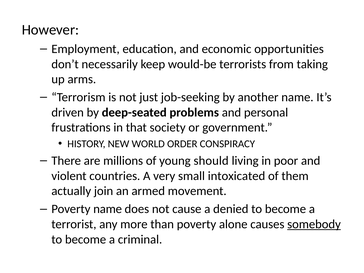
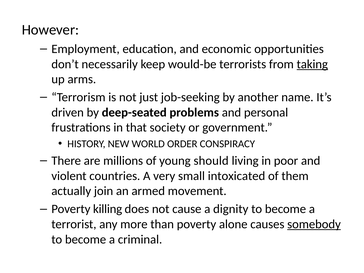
taking underline: none -> present (312, 64)
Poverty name: name -> killing (108, 209)
denied: denied -> dignity (231, 209)
